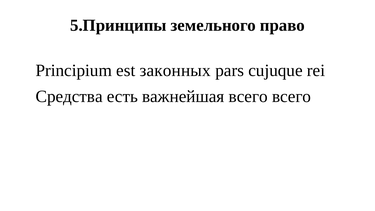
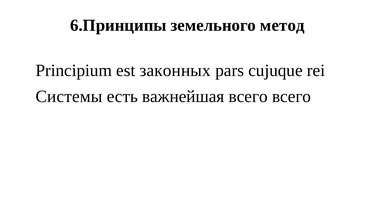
5.Принципы: 5.Принципы -> 6.Принципы (118, 25)
право: право -> метод (282, 25)
Средства: Средства -> Системы (69, 96)
